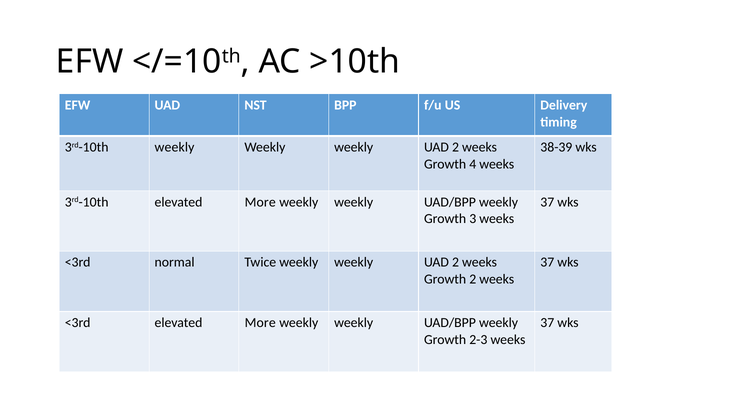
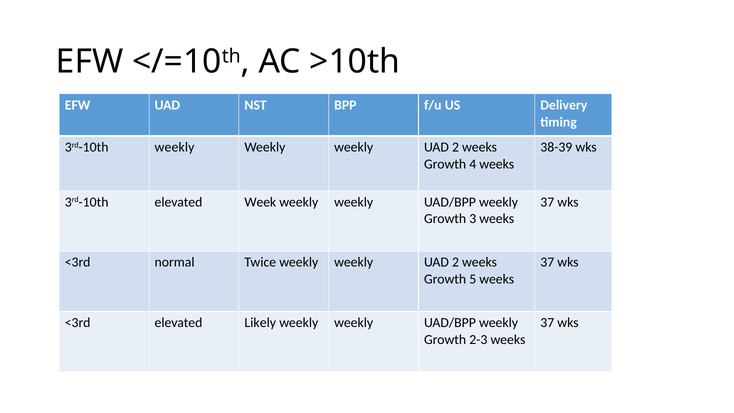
3rd-10th elevated More: More -> Week (260, 202)
Growth 2: 2 -> 5 (473, 279)
<3rd elevated More: More -> Likely (260, 323)
